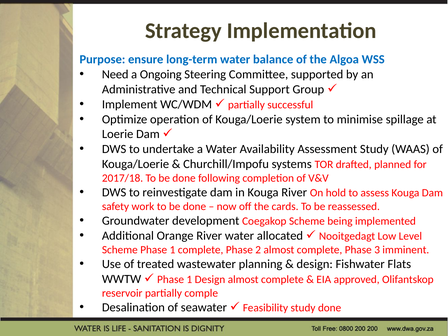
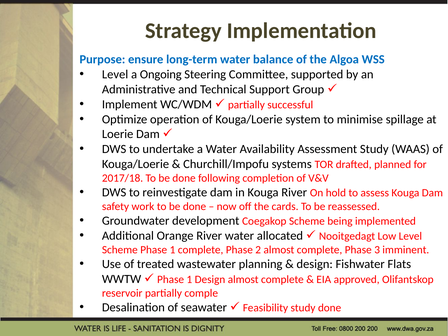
Need: Need -> Level (115, 74)
